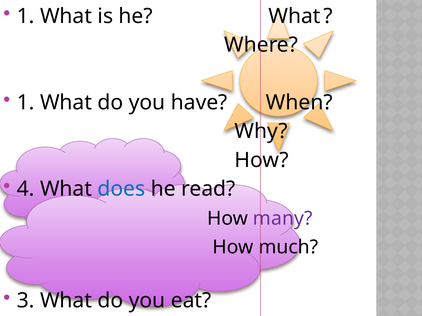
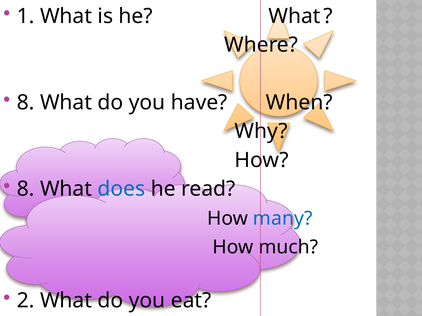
1: 1 -> 8 (26, 103)
4: 4 -> 8 (26, 189)
many colour: purple -> blue (283, 219)
3: 3 -> 2 (26, 301)
